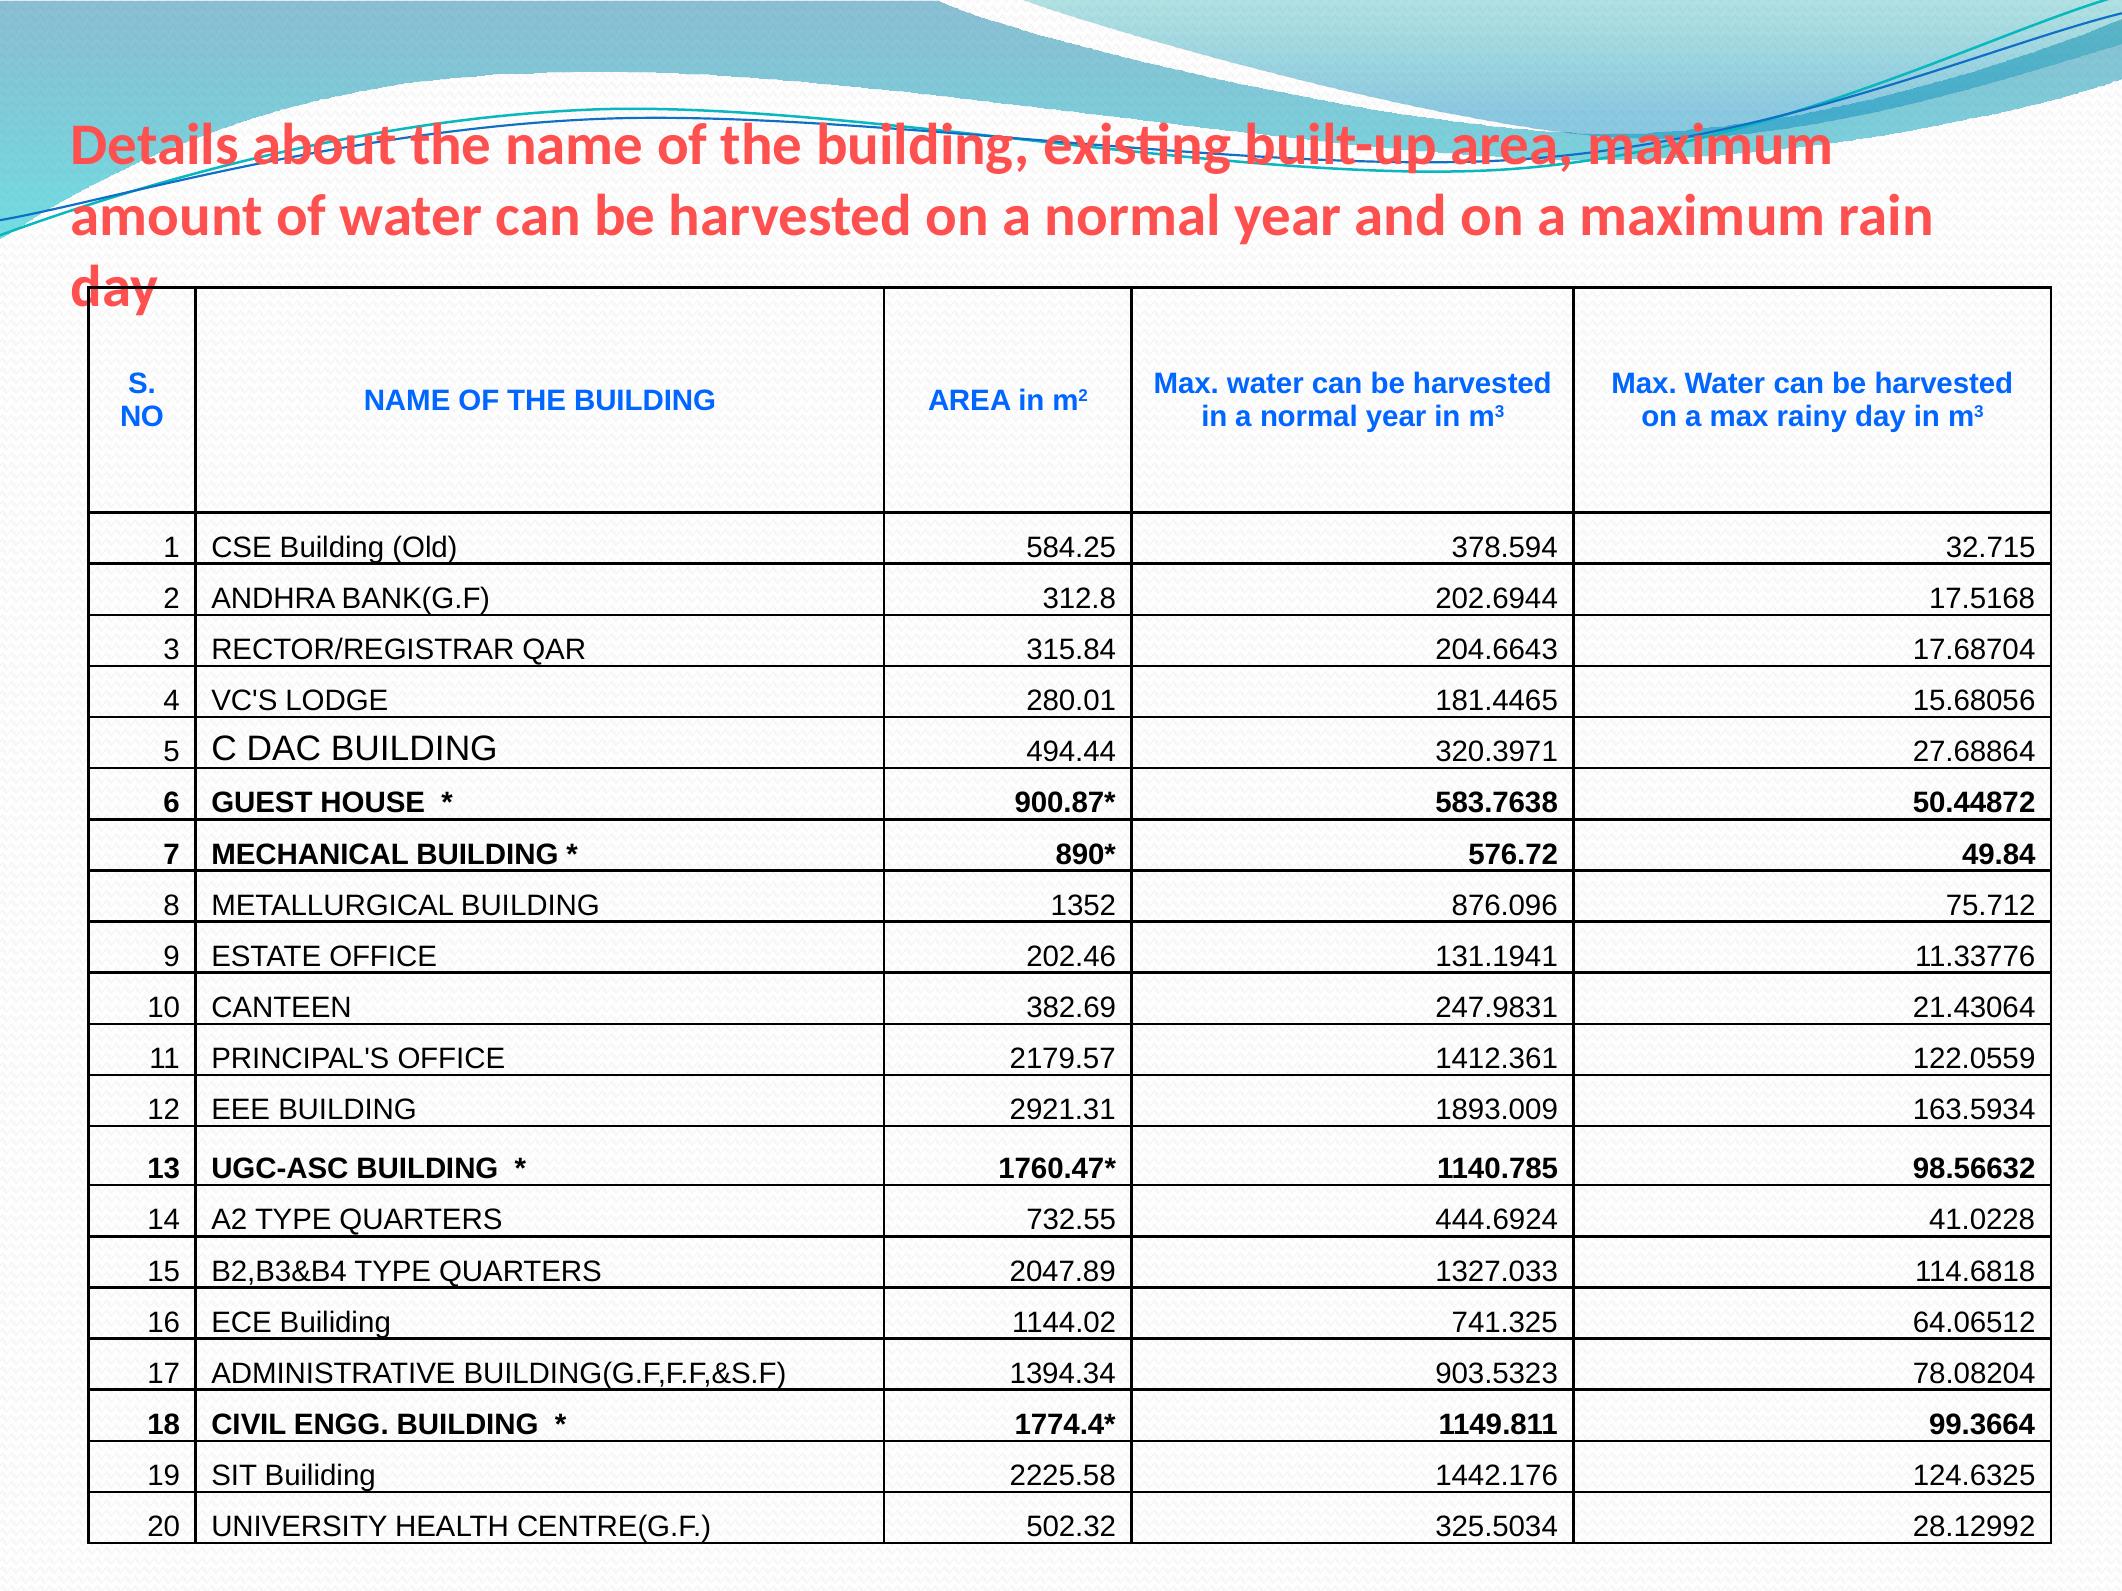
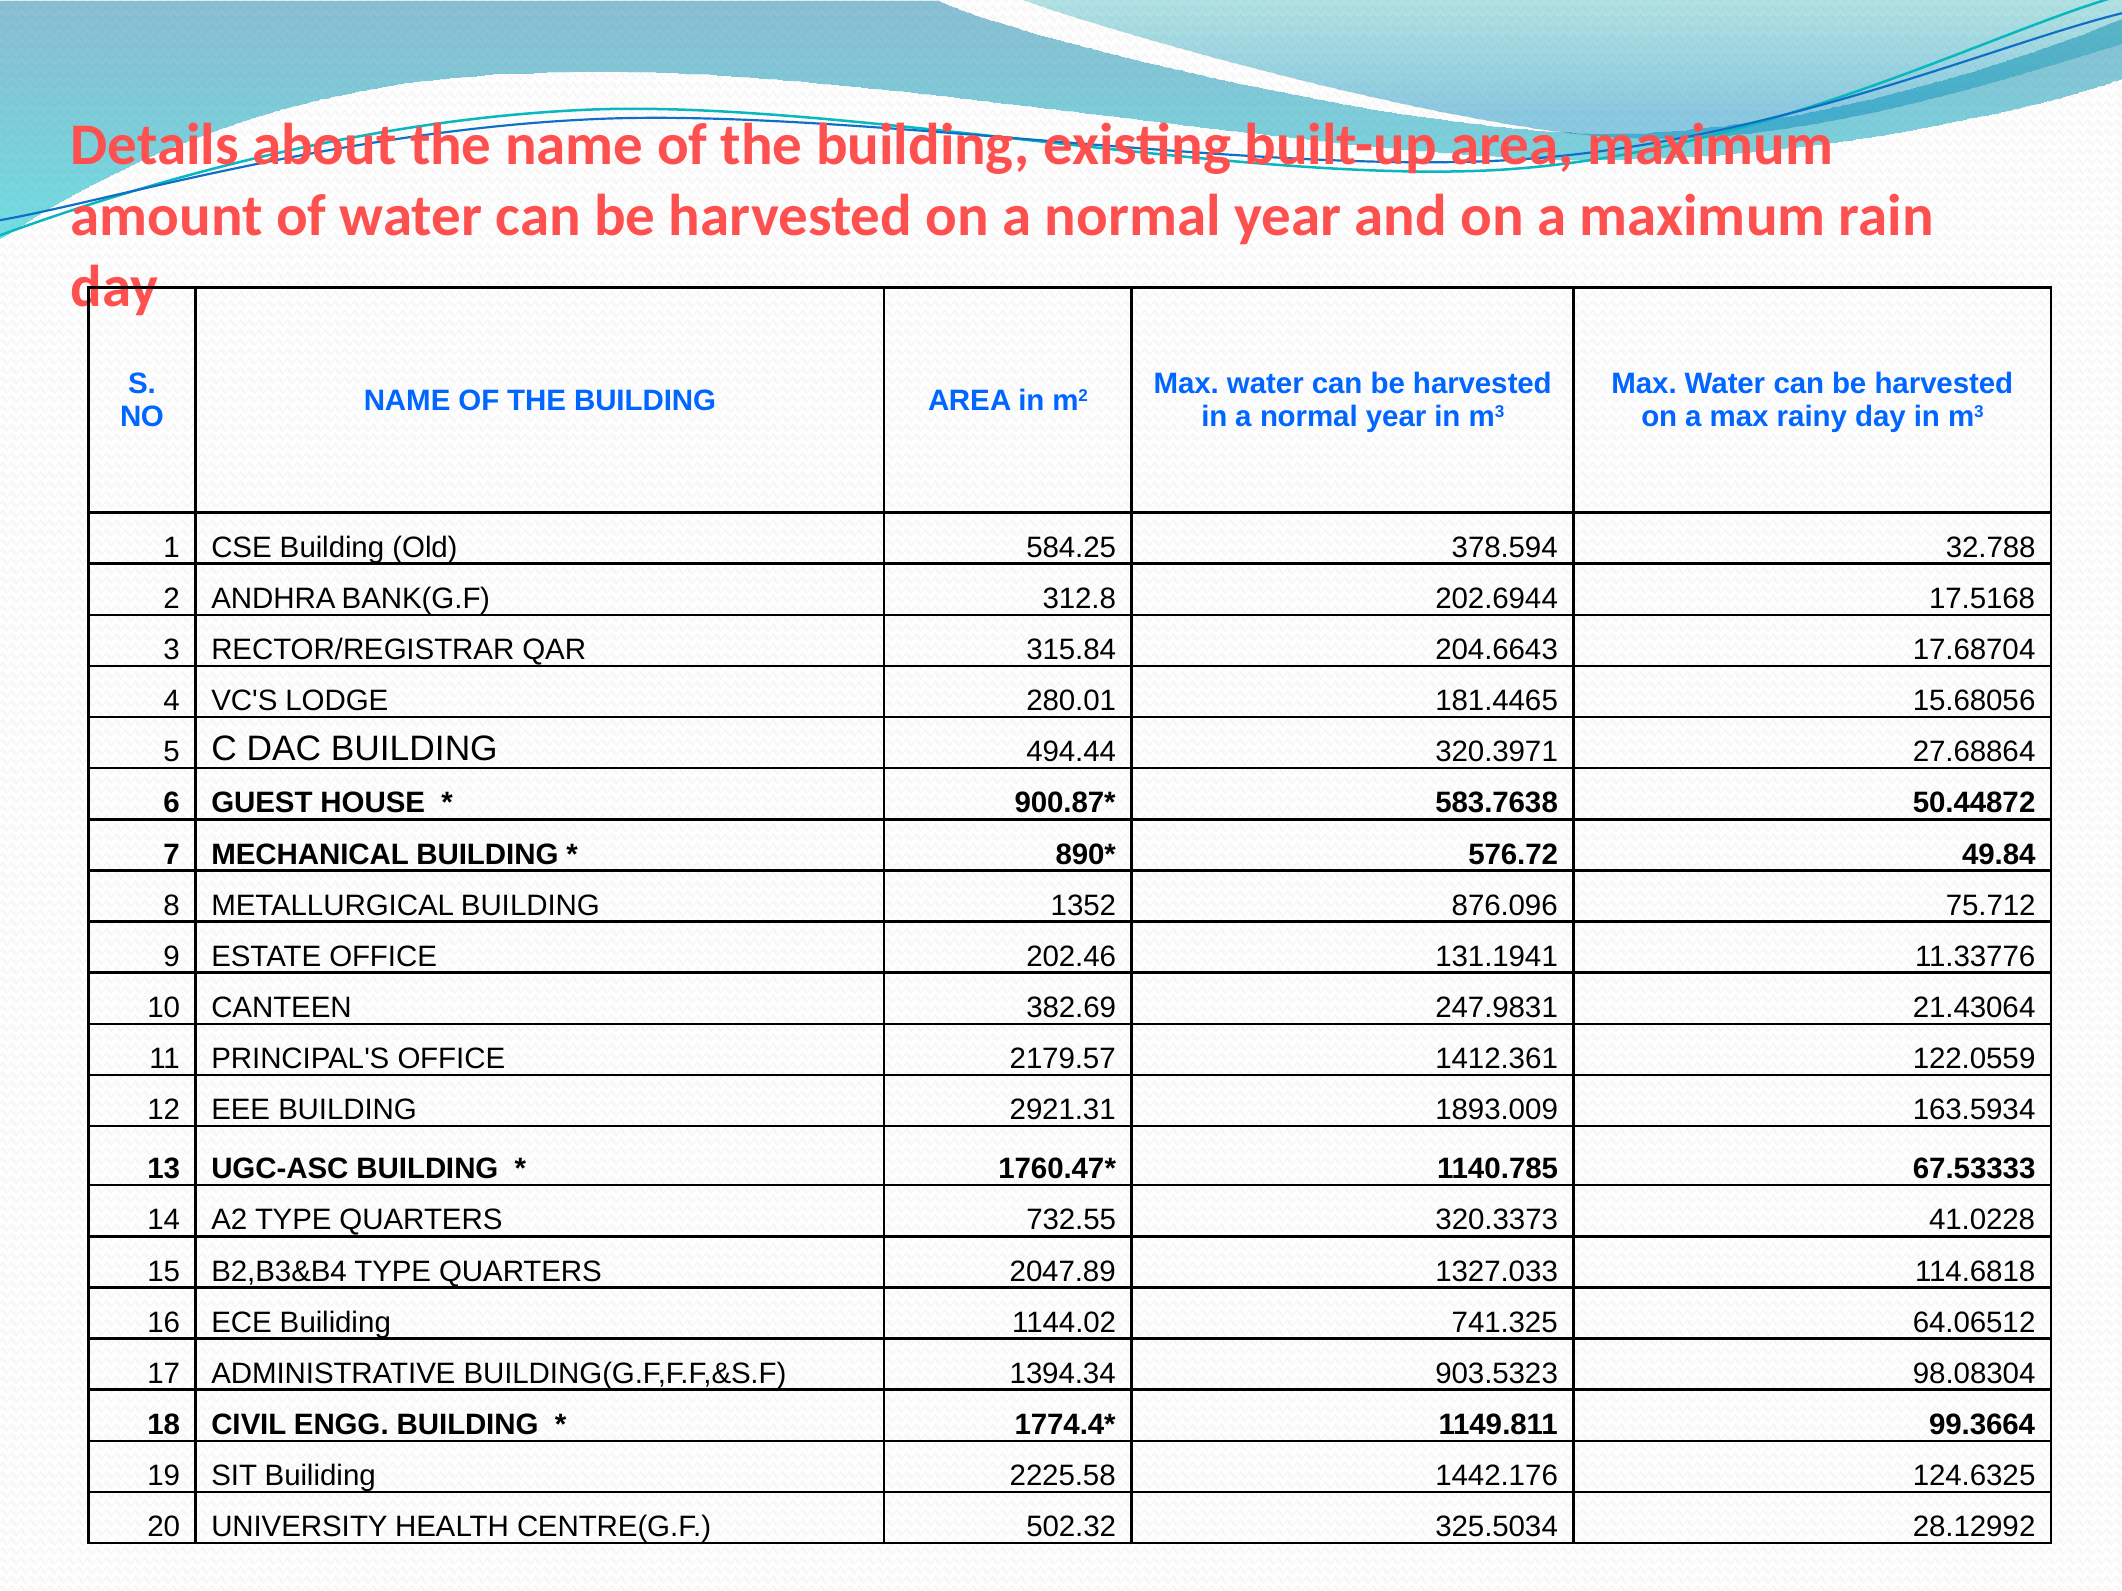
32.715: 32.715 -> 32.788 (1991, 548)
98.56632: 98.56632 -> 67.53333 (1974, 1169)
444.6924: 444.6924 -> 320.3373 (1497, 1221)
78.08204: 78.08204 -> 98.08304 (1974, 1374)
